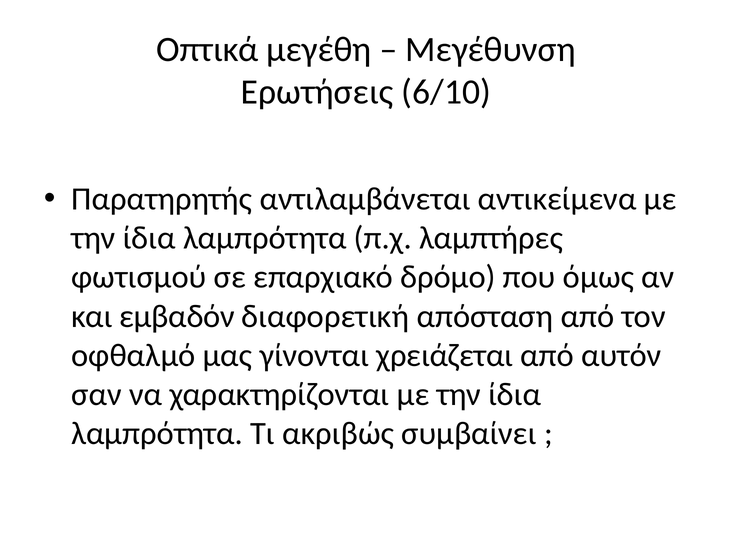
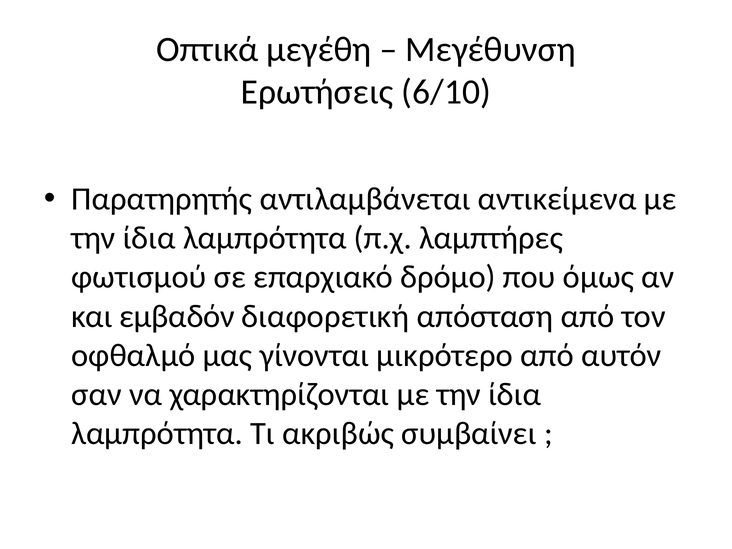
χρειάζεται: χρειάζεται -> μικρότερο (445, 355)
